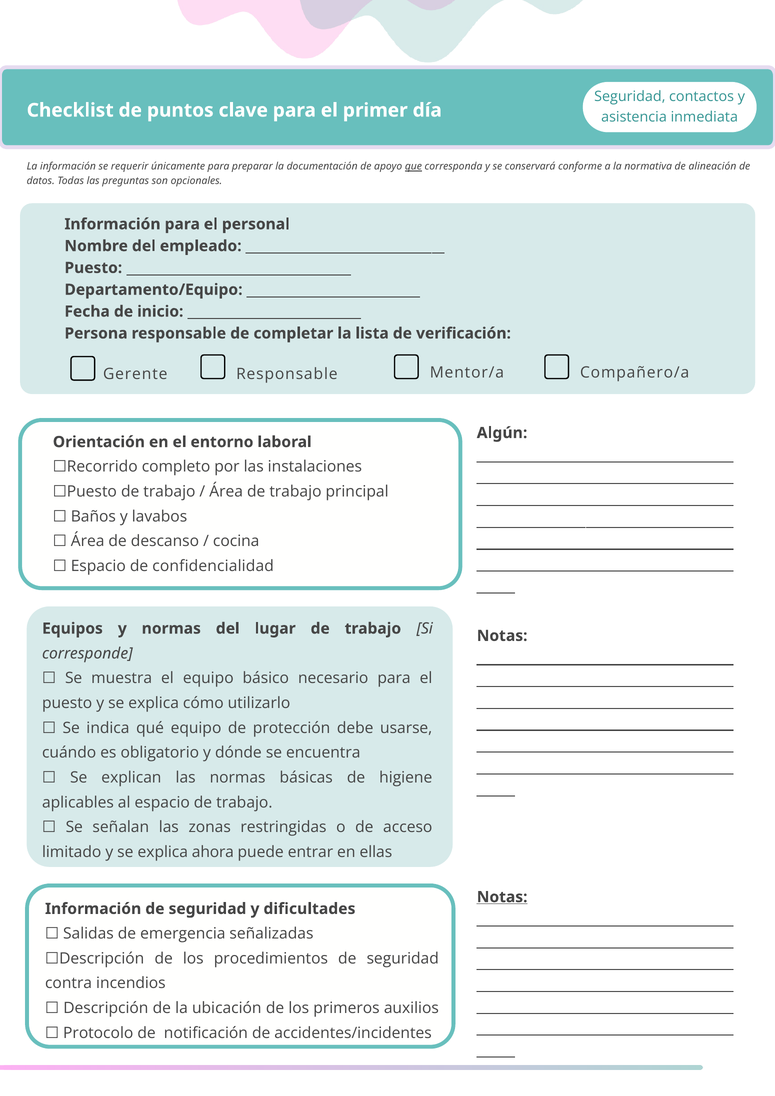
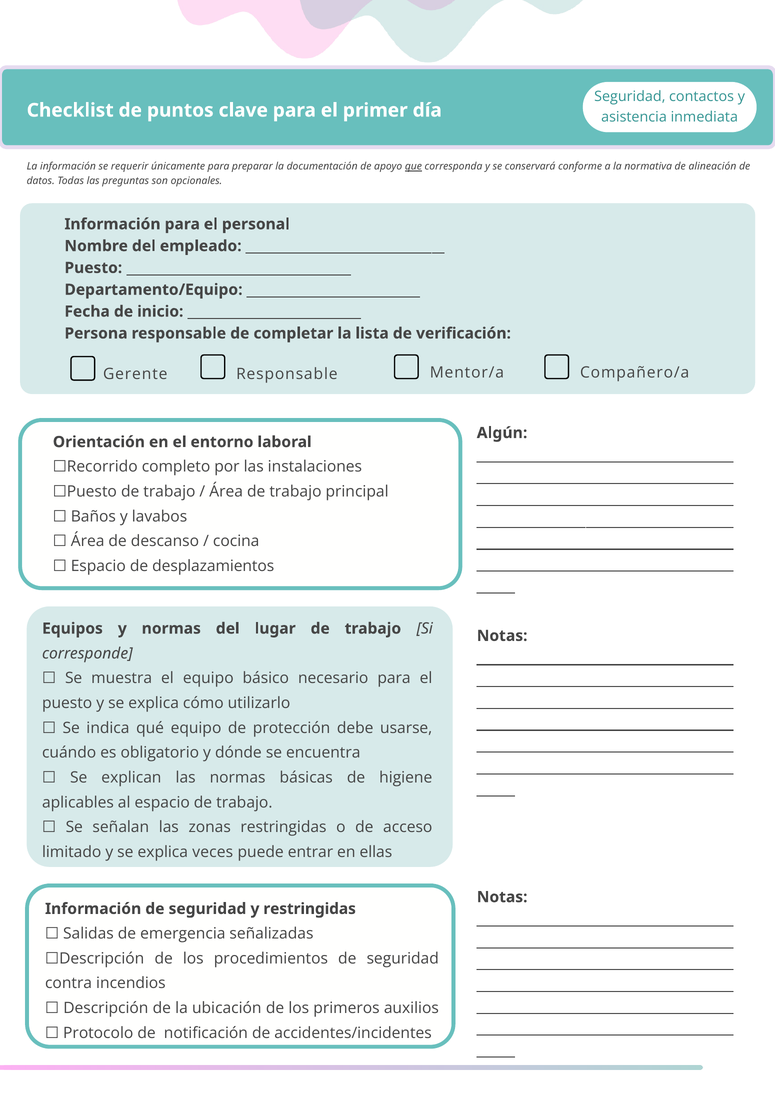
confidencialidad: confidencialidad -> desplazamientos (213, 567)
ahora: ahora -> veces (213, 853)
Notas underline: present -> none (502, 898)
y dificultades: dificultades -> restringidas (310, 909)
